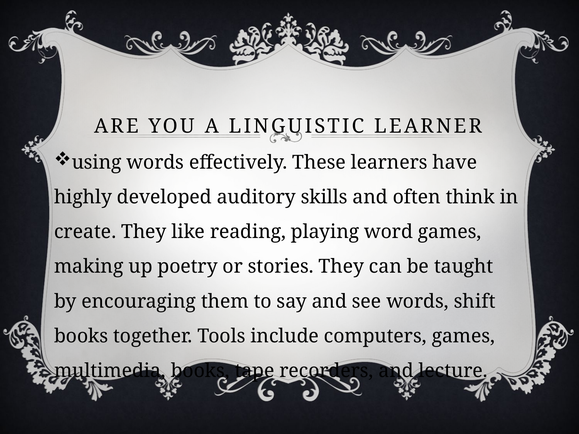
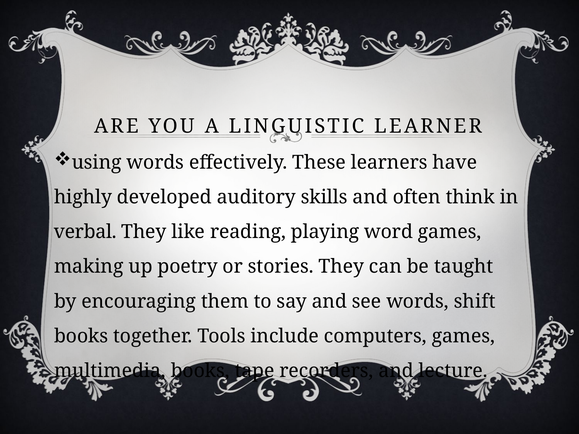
create: create -> verbal (85, 232)
